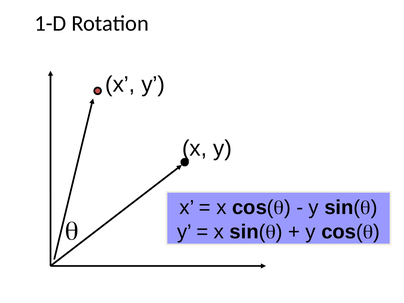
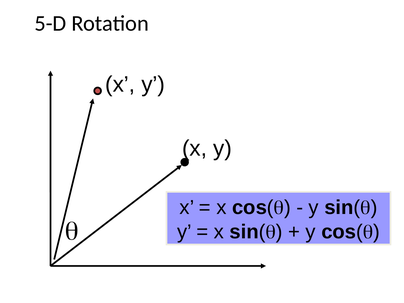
1-D: 1-D -> 5-D (50, 23)
